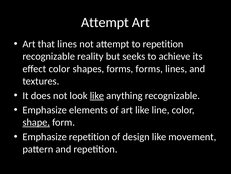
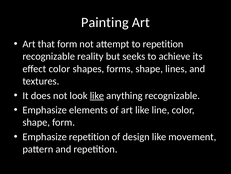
Attempt: Attempt -> Painting (105, 22)
that lines: lines -> form (67, 44)
forms forms: forms -> shape (149, 68)
shape underline: present -> none (36, 122)
